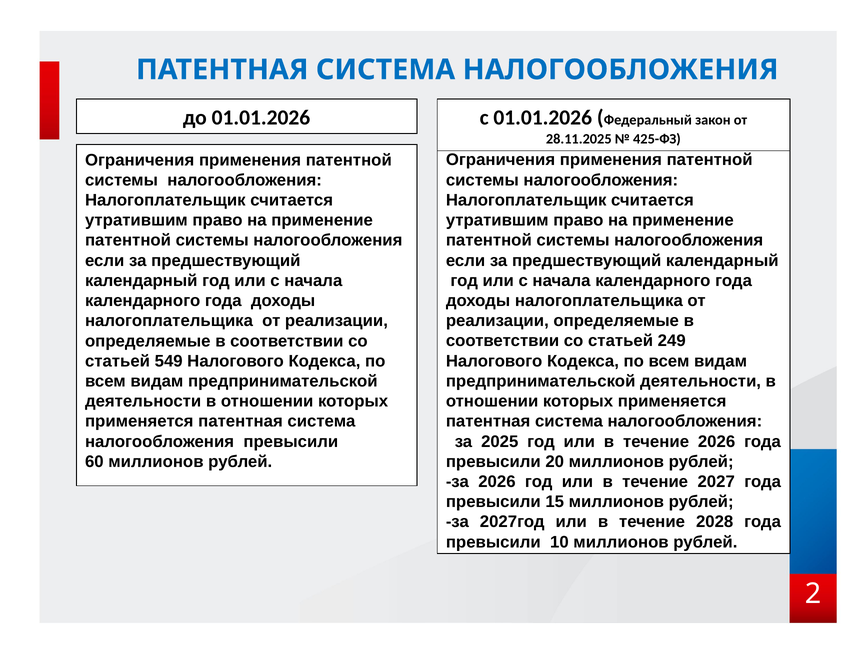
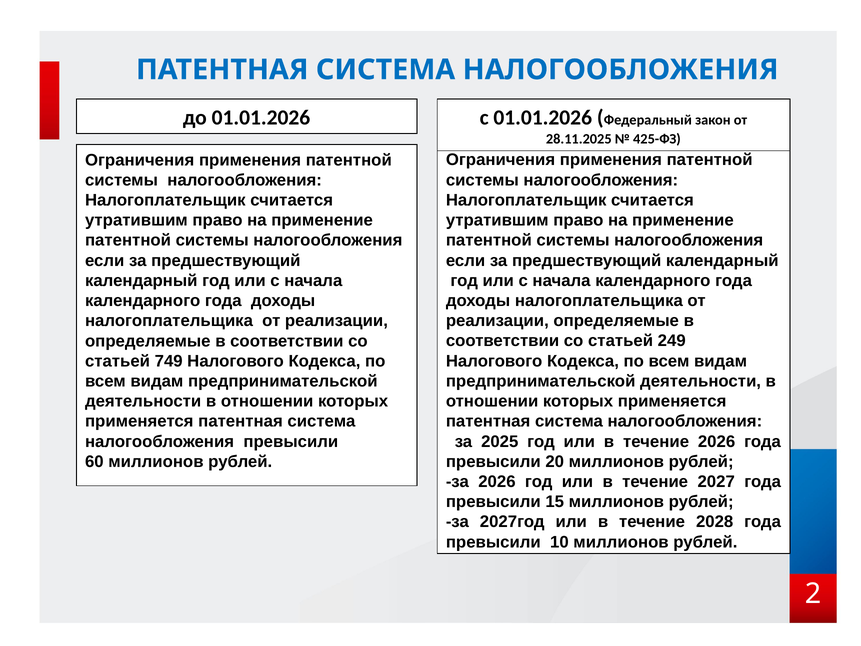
549: 549 -> 749 (169, 361)
